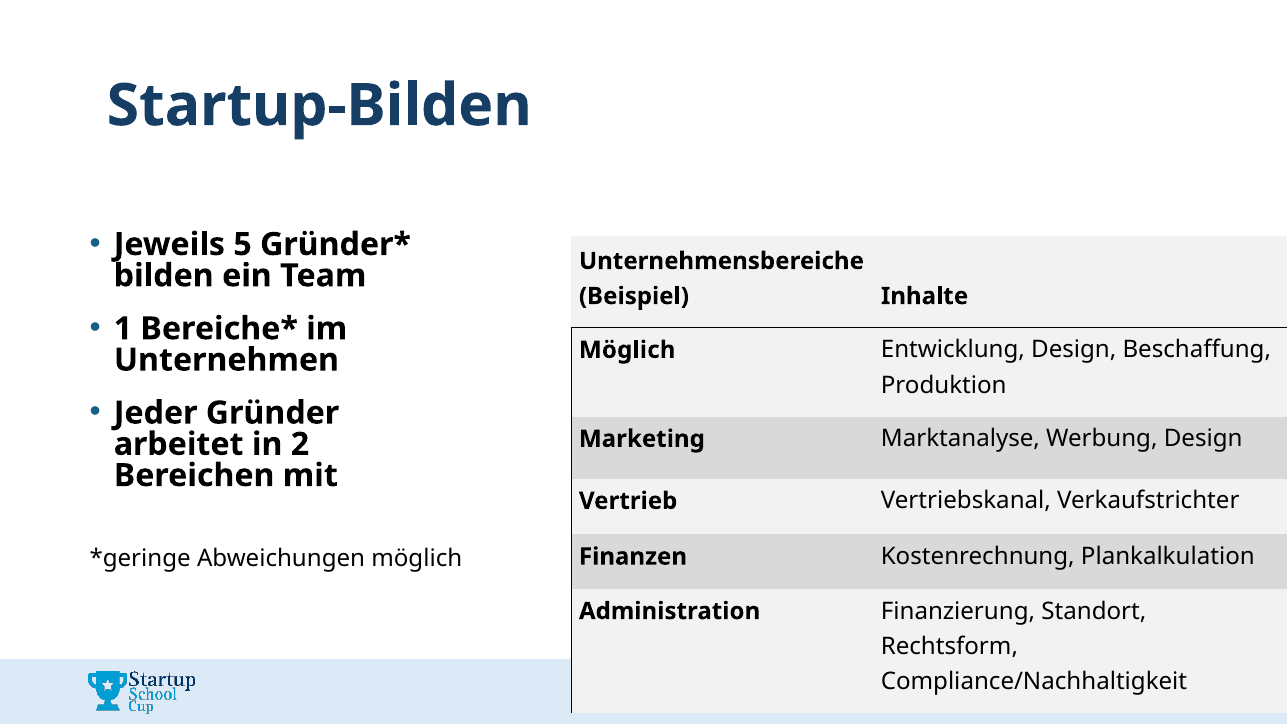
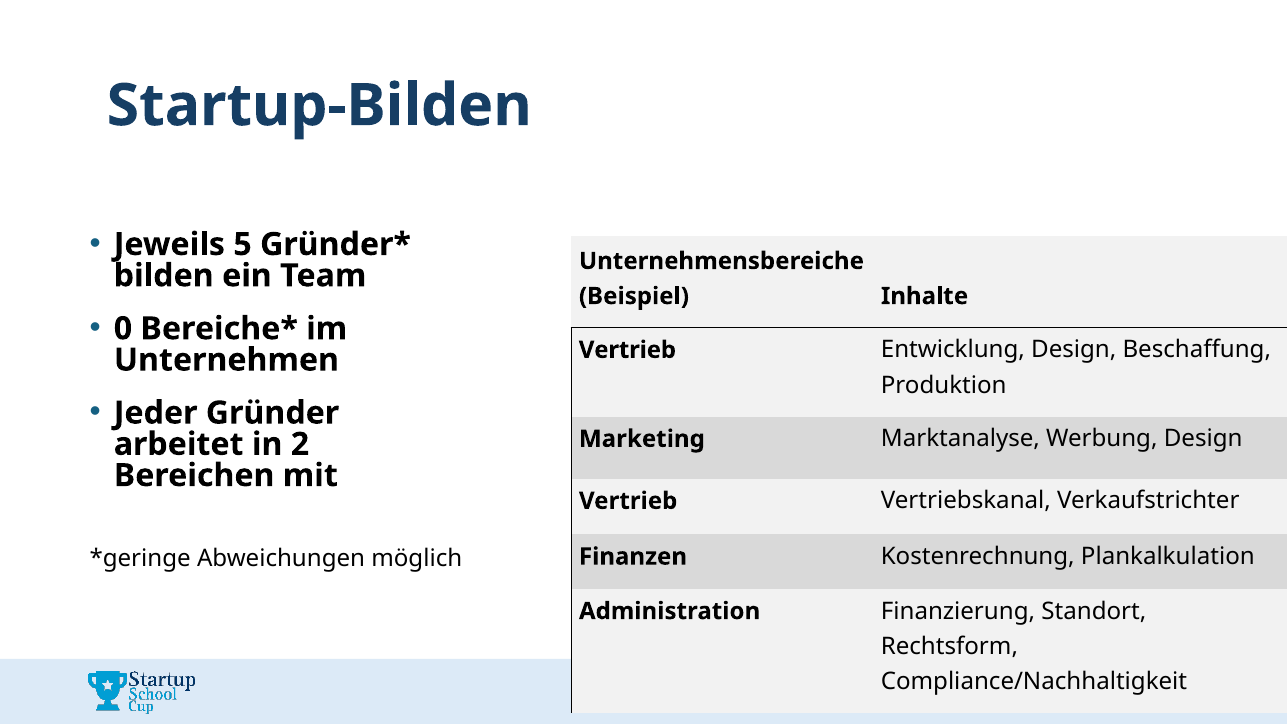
1: 1 -> 0 (123, 329)
Möglich: Möglich -> Vertrieb (627, 350)
